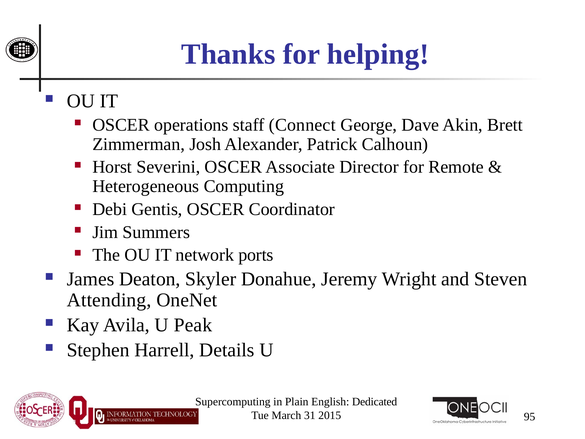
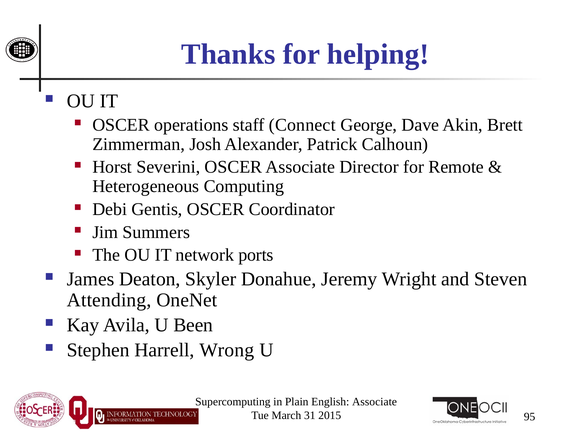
Peak: Peak -> Been (193, 325)
Details: Details -> Wrong (227, 350)
English Dedicated: Dedicated -> Associate (375, 401)
